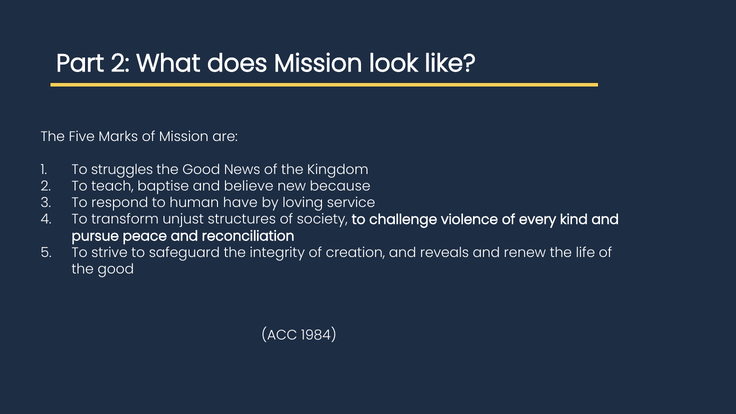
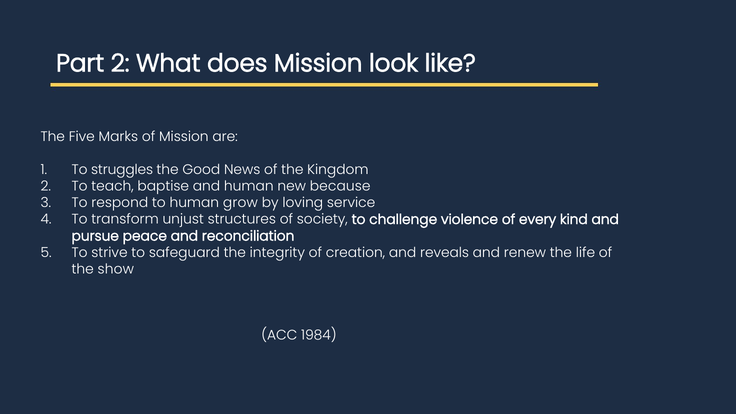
and believe: believe -> human (249, 186)
have: have -> grow (240, 203)
good: good -> show (116, 269)
